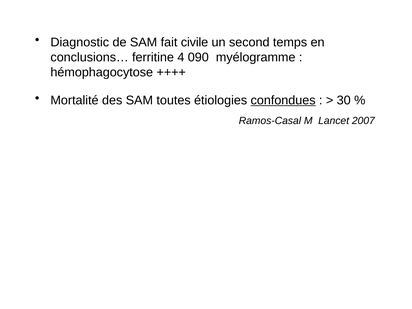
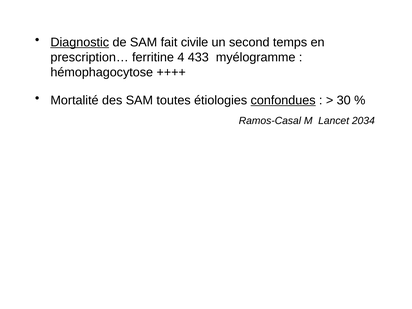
Diagnostic underline: none -> present (80, 42)
conclusions…: conclusions… -> prescription… (90, 57)
090: 090 -> 433 (198, 57)
2007: 2007 -> 2034 (363, 121)
